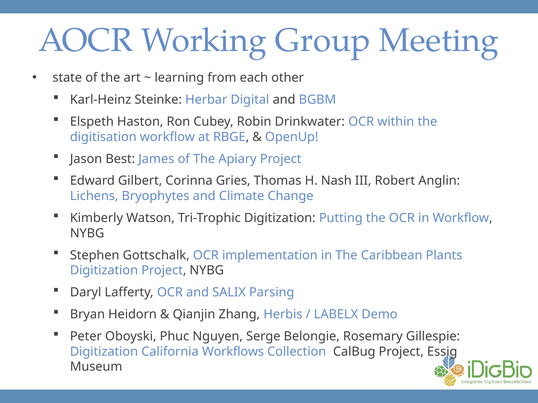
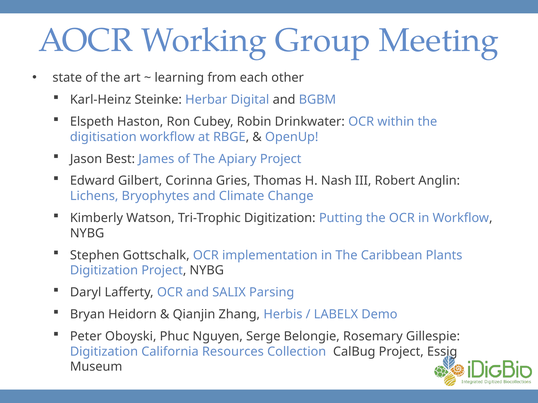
Workflows: Workflows -> Resources (233, 352)
